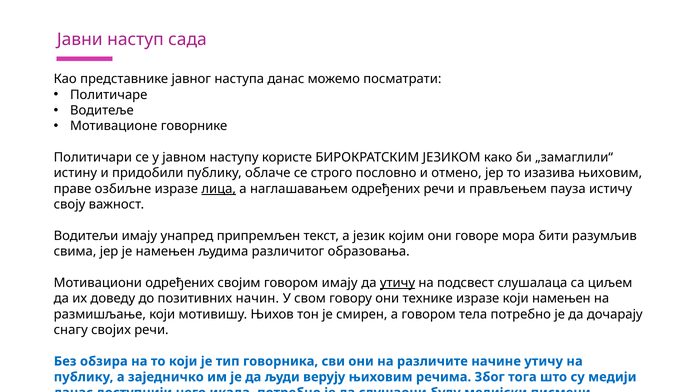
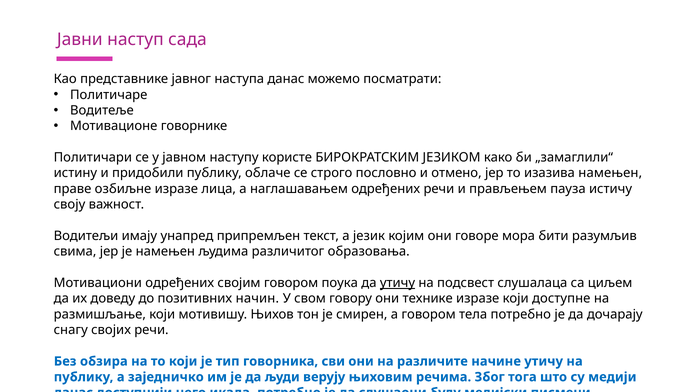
изазива њиховим: њиховим -> намењен (610, 173)
лица underline: present -> none (219, 189)
говором имају: имају -> поука (340, 283)
који намењен: намењен -> доступне (561, 299)
